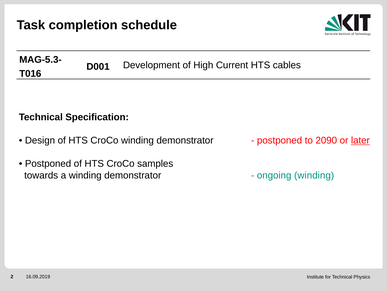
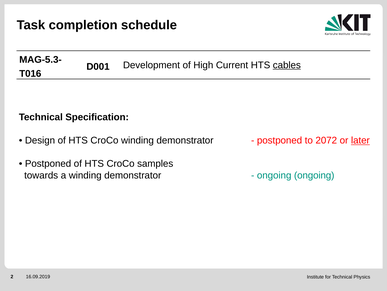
cables underline: none -> present (287, 65)
2090: 2090 -> 2072 (326, 140)
ongoing winding: winding -> ongoing (314, 175)
